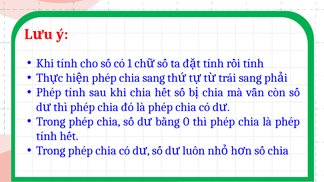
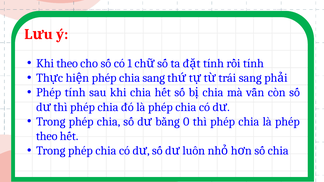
Khi tính: tính -> theo (67, 63)
tính: tính -> theo (47, 136)
